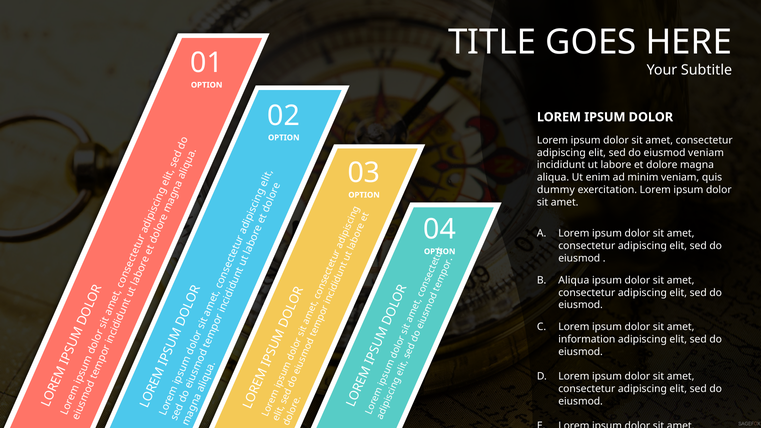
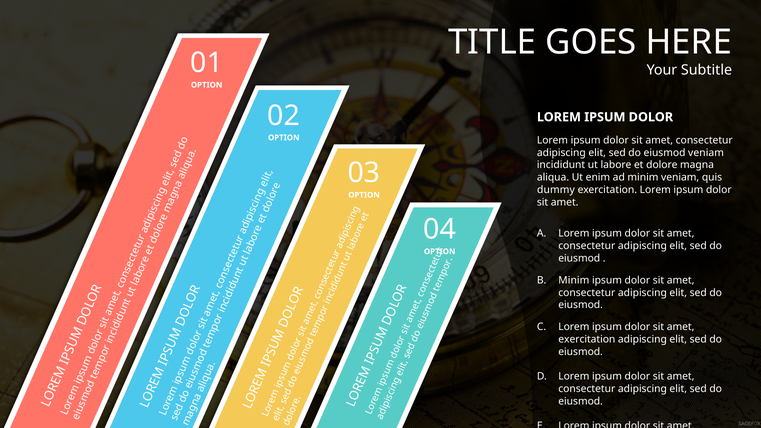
Aliqua: Aliqua -> Minim (574, 280)
information: information -> exercitation (587, 339)
